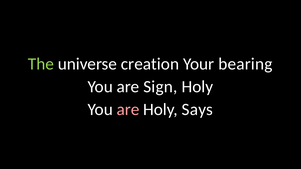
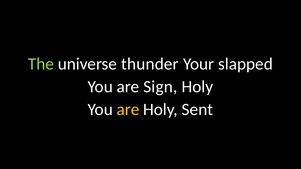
creation: creation -> thunder (150, 64)
bearing: bearing -> slapped (246, 64)
are colour: pink -> yellow (128, 110)
Says: Says -> Sent (197, 110)
